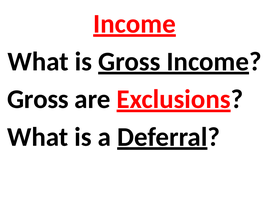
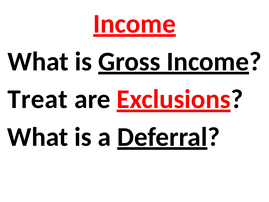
Gross: Gross -> Treat (38, 99)
